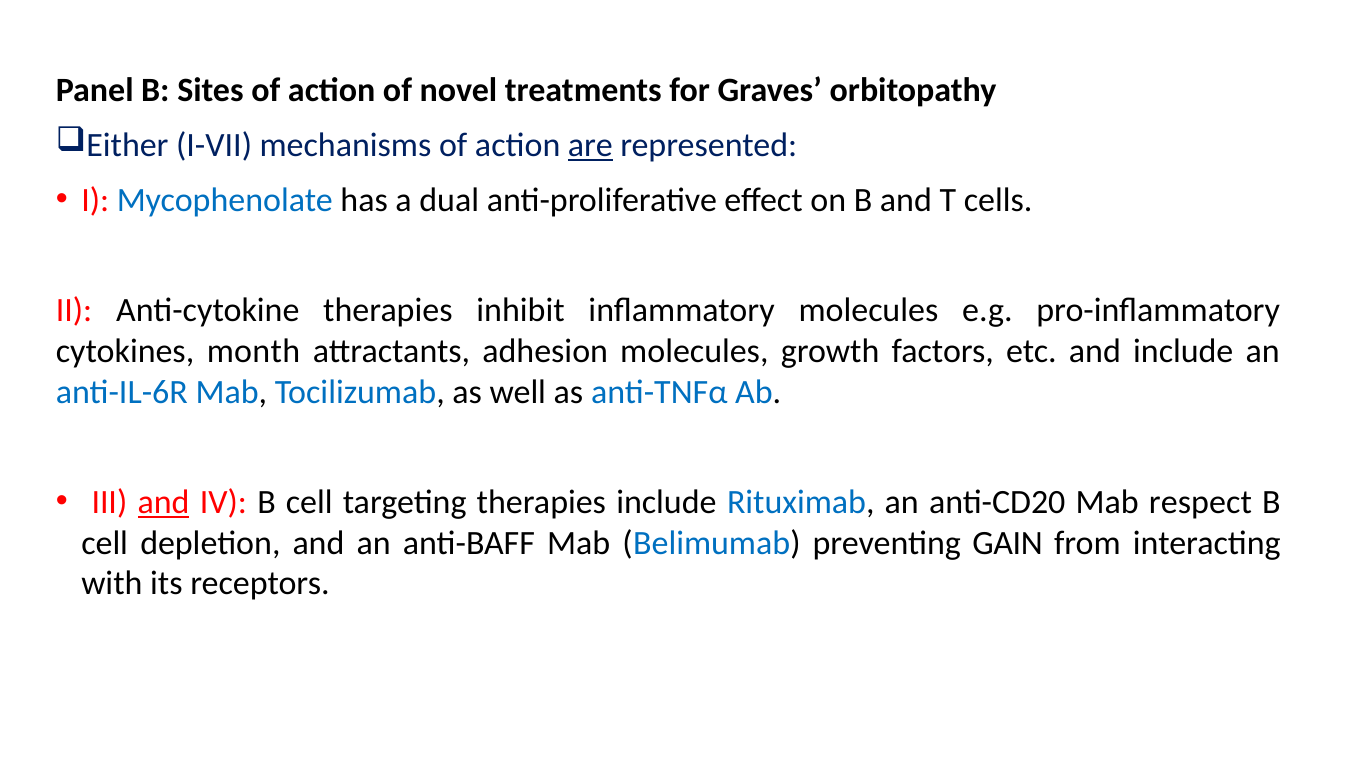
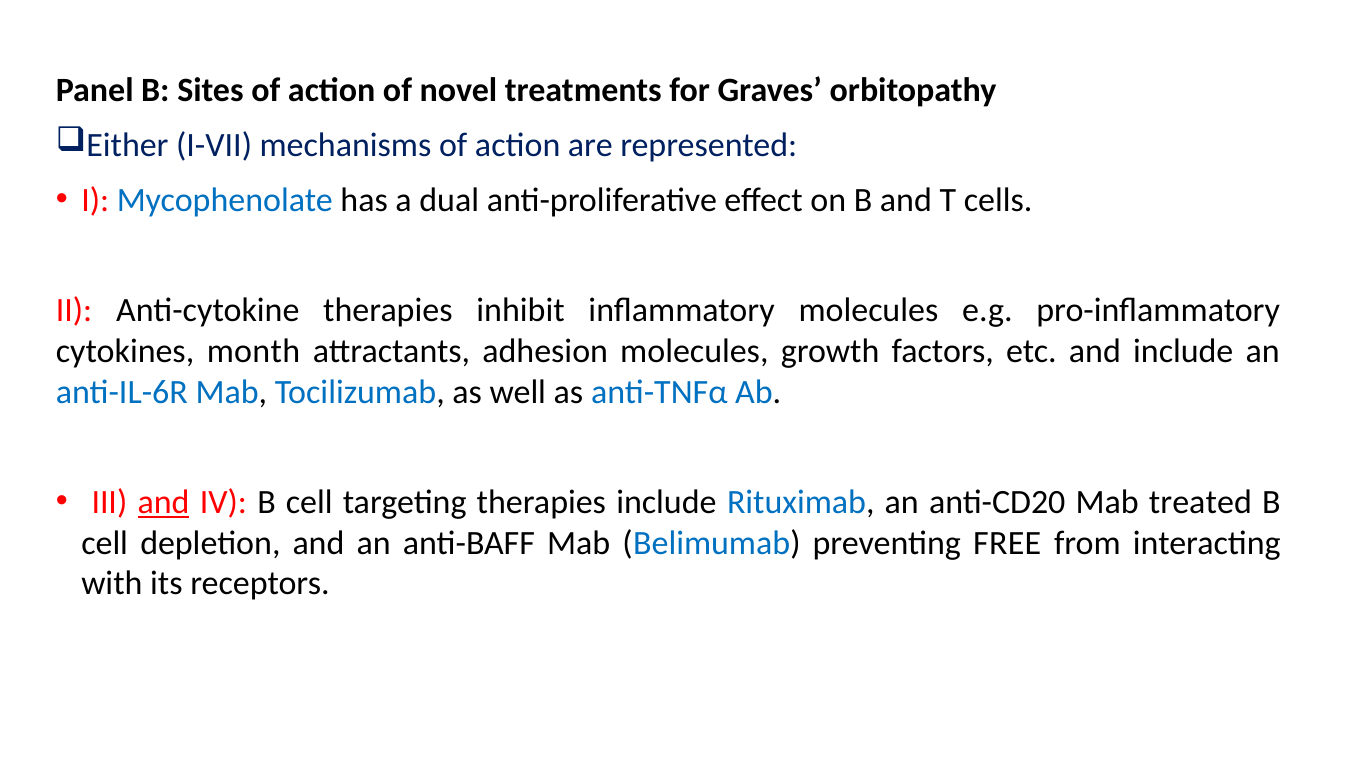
are underline: present -> none (590, 145)
respect: respect -> treated (1200, 502)
GAIN: GAIN -> FREE (1007, 542)
